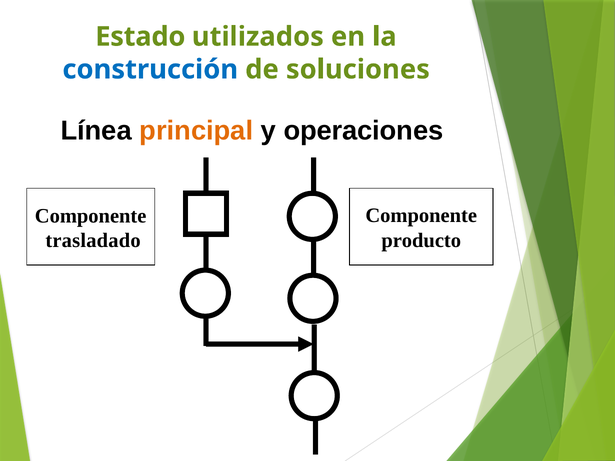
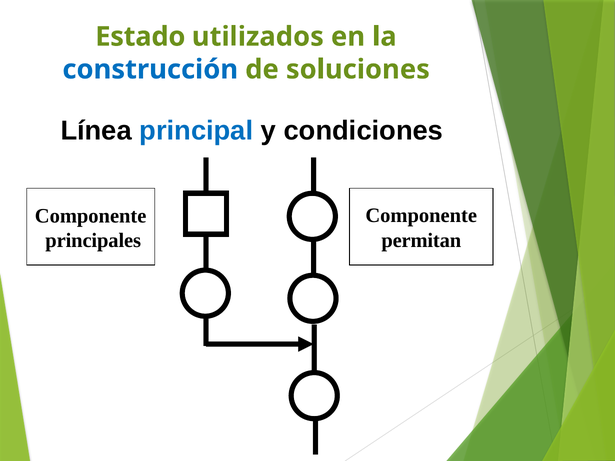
principal colour: orange -> blue (196, 131)
operaciones: operaciones -> condiciones (363, 131)
trasladado: trasladado -> principales (93, 240)
producto: producto -> permitan (421, 240)
